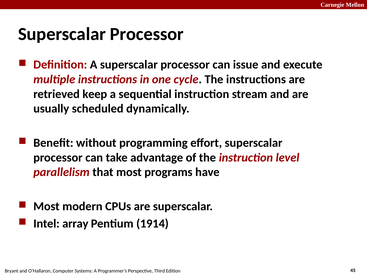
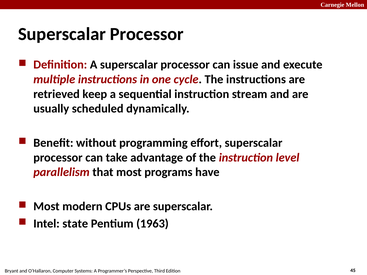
array: array -> state (75, 224)
1914: 1914 -> 1963 (152, 224)
